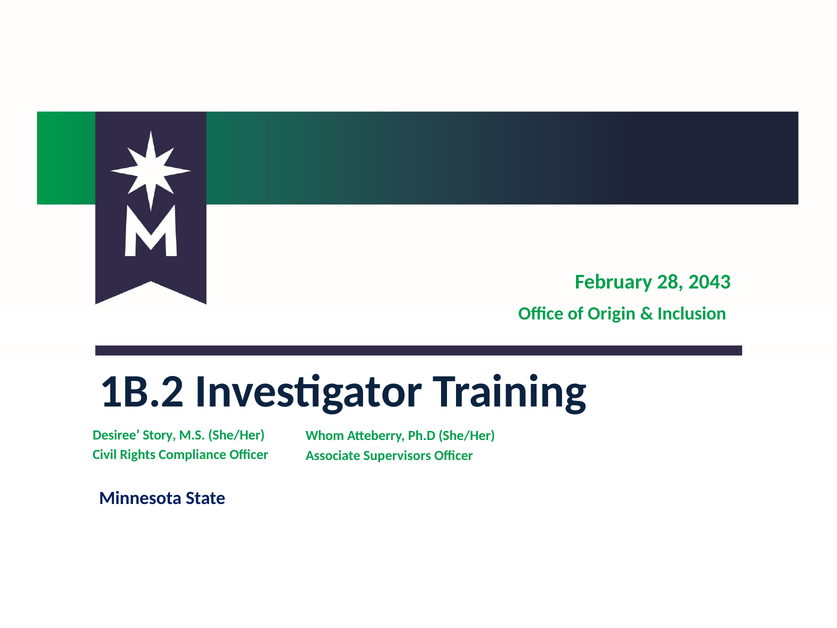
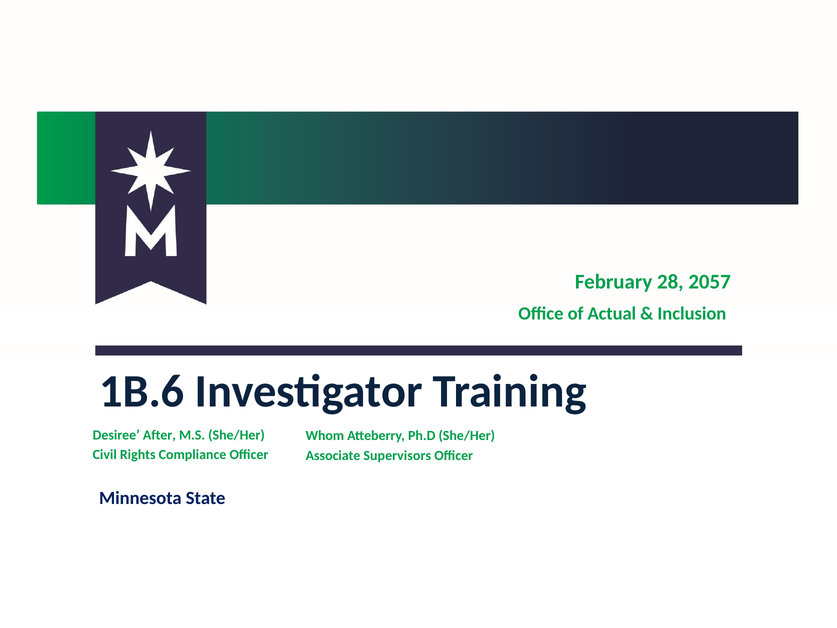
2043: 2043 -> 2057 (710, 282)
Origin: Origin -> Actual (612, 313)
1B.2: 1B.2 -> 1B.6 (142, 391)
Story: Story -> After (159, 435)
